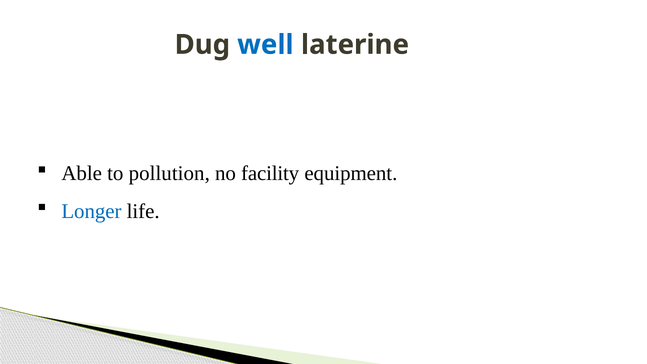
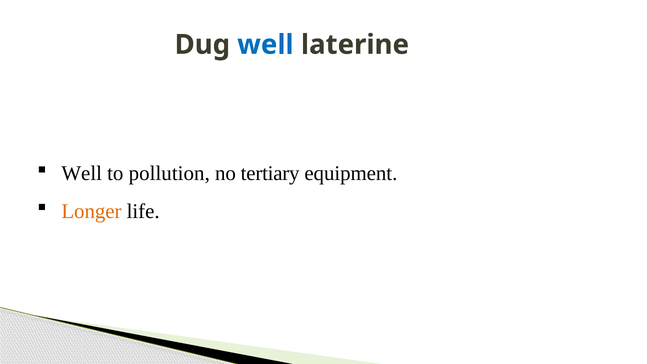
Able: Able -> Well (82, 174)
facility: facility -> tertiary (270, 174)
Longer colour: blue -> orange (91, 211)
